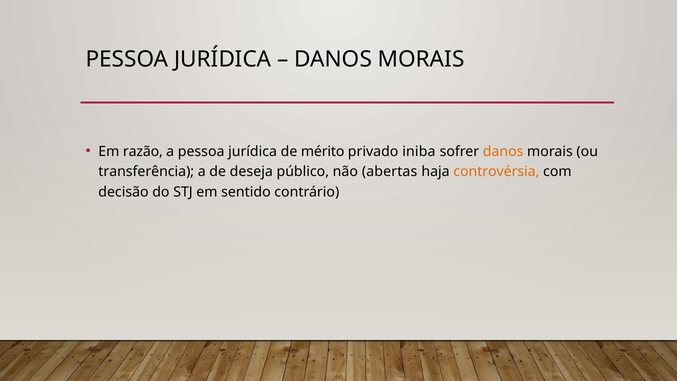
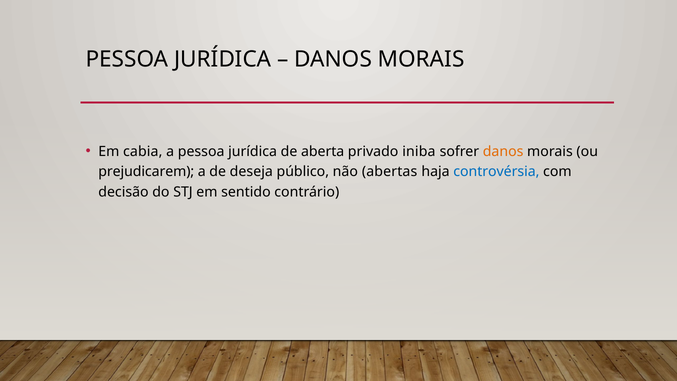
razão: razão -> cabia (143, 151)
mérito: mérito -> aberta (323, 151)
transferência: transferência -> prejudicarem (146, 172)
controvérsia colour: orange -> blue (496, 172)
